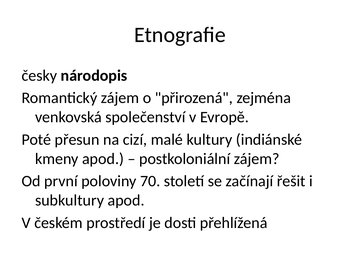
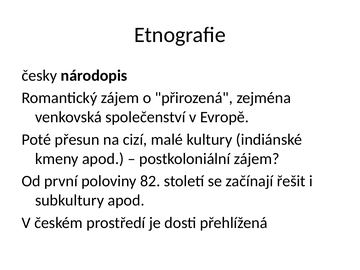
70: 70 -> 82 (150, 181)
